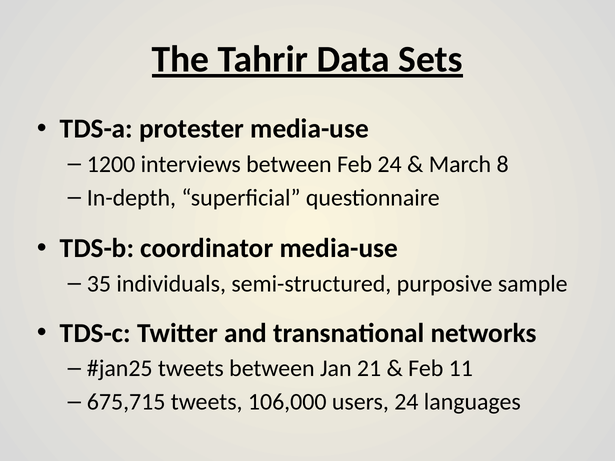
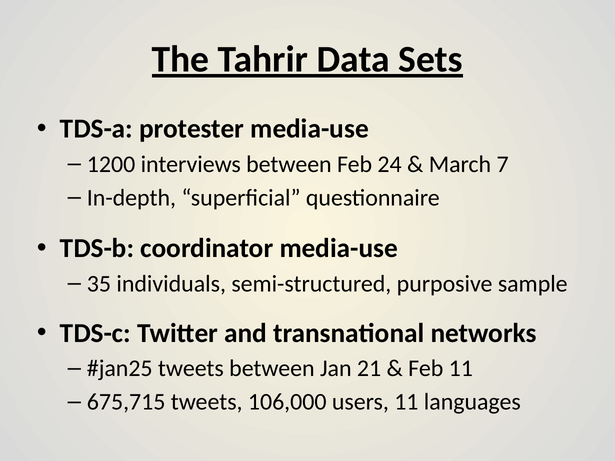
8: 8 -> 7 (503, 164)
users 24: 24 -> 11 (406, 402)
